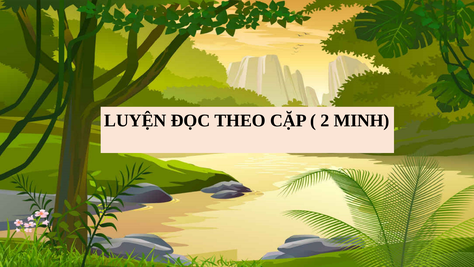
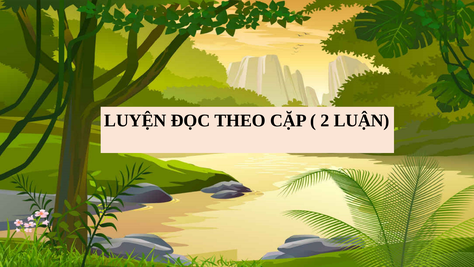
MINH: MINH -> LUẬN (362, 120)
